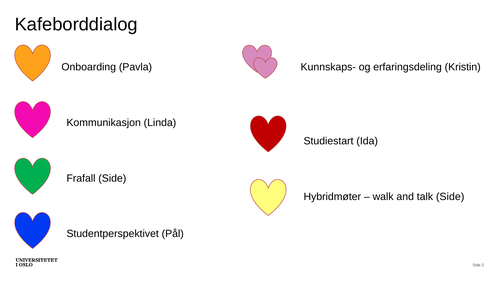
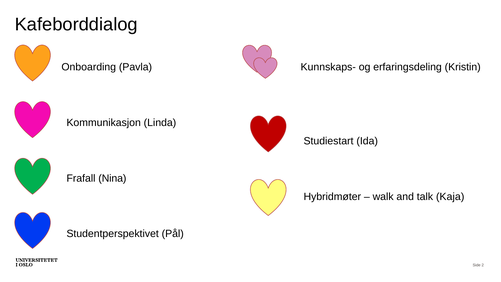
Frafall Side: Side -> Nina (112, 178)
talk Side: Side -> Kaja (450, 197)
